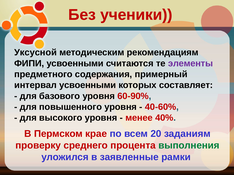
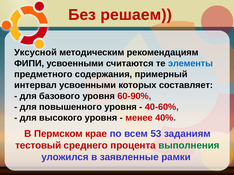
ученики: ученики -> решаем (136, 15)
элементы colour: purple -> blue (191, 64)
20: 20 -> 53 (156, 134)
проверку: проверку -> тестовый (38, 146)
